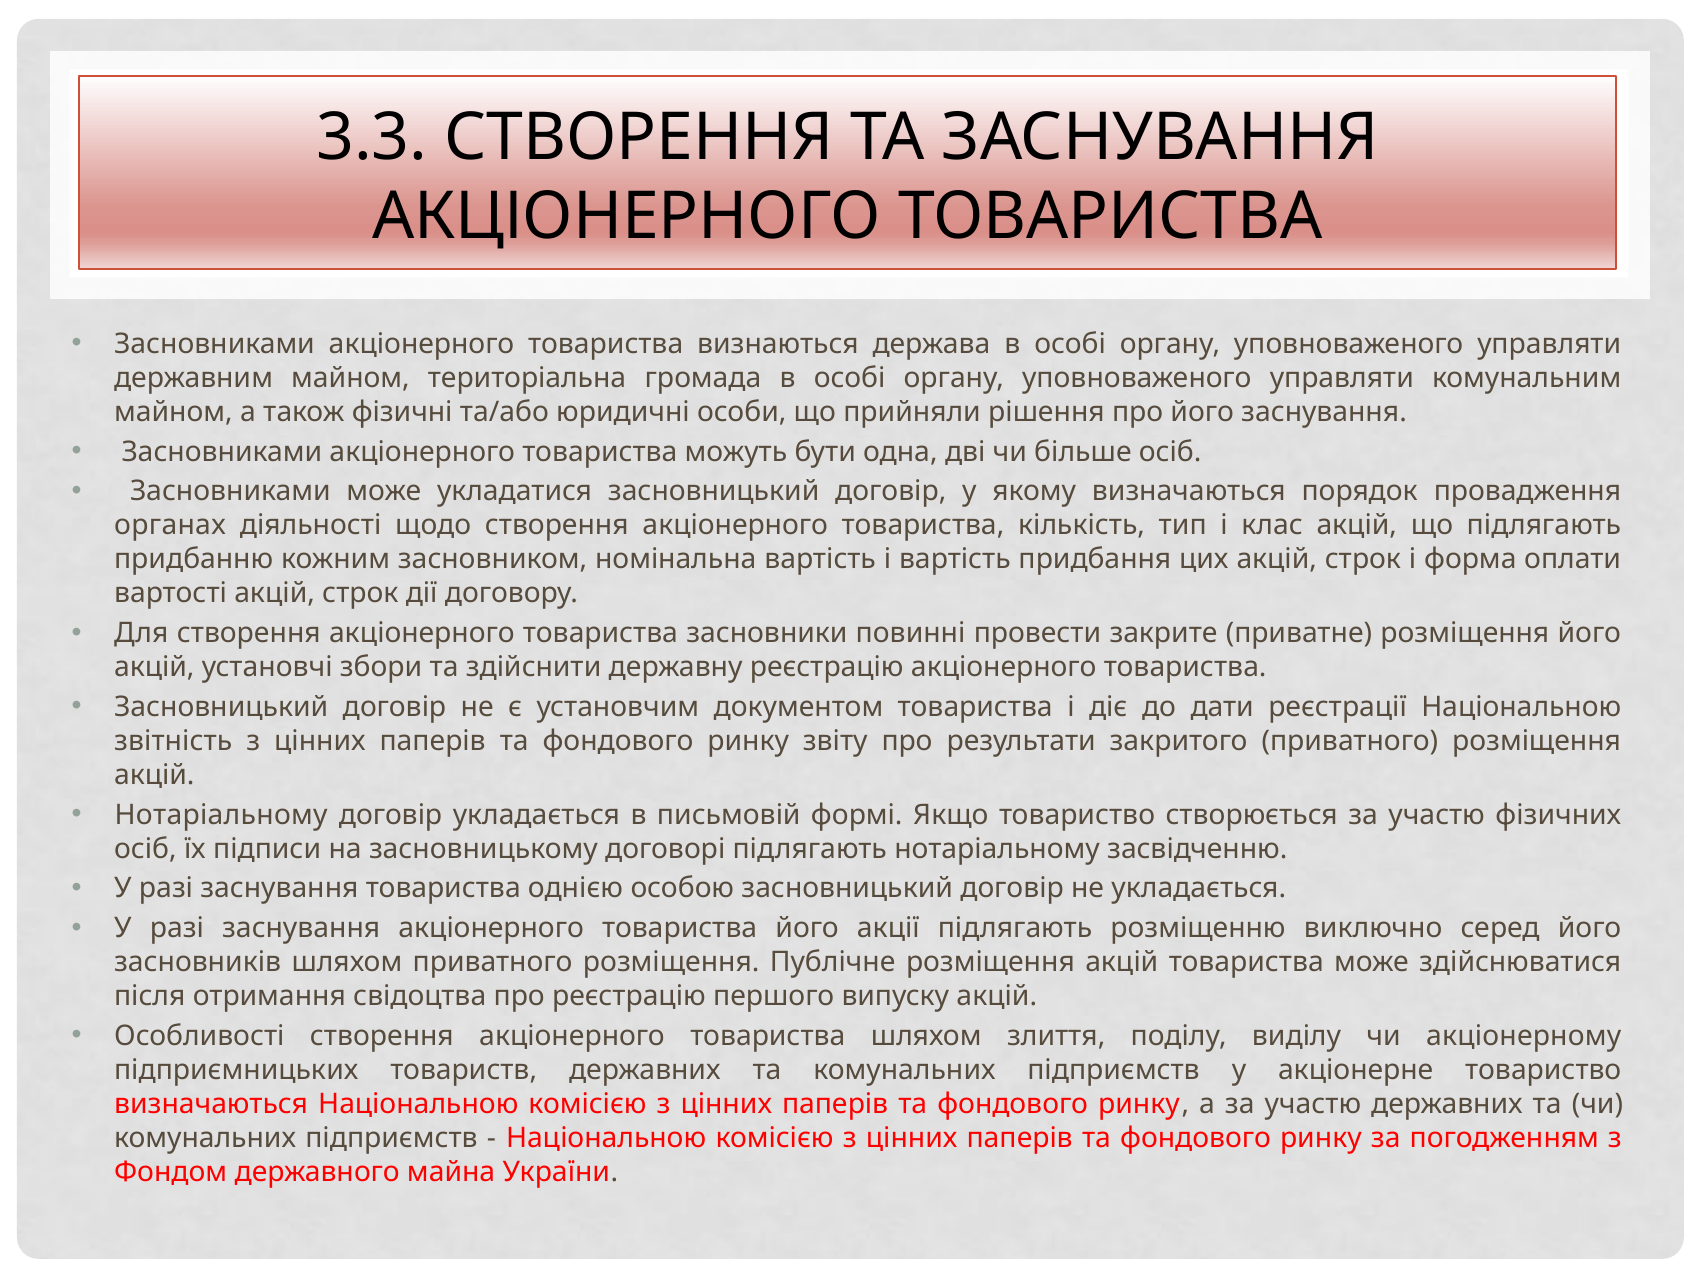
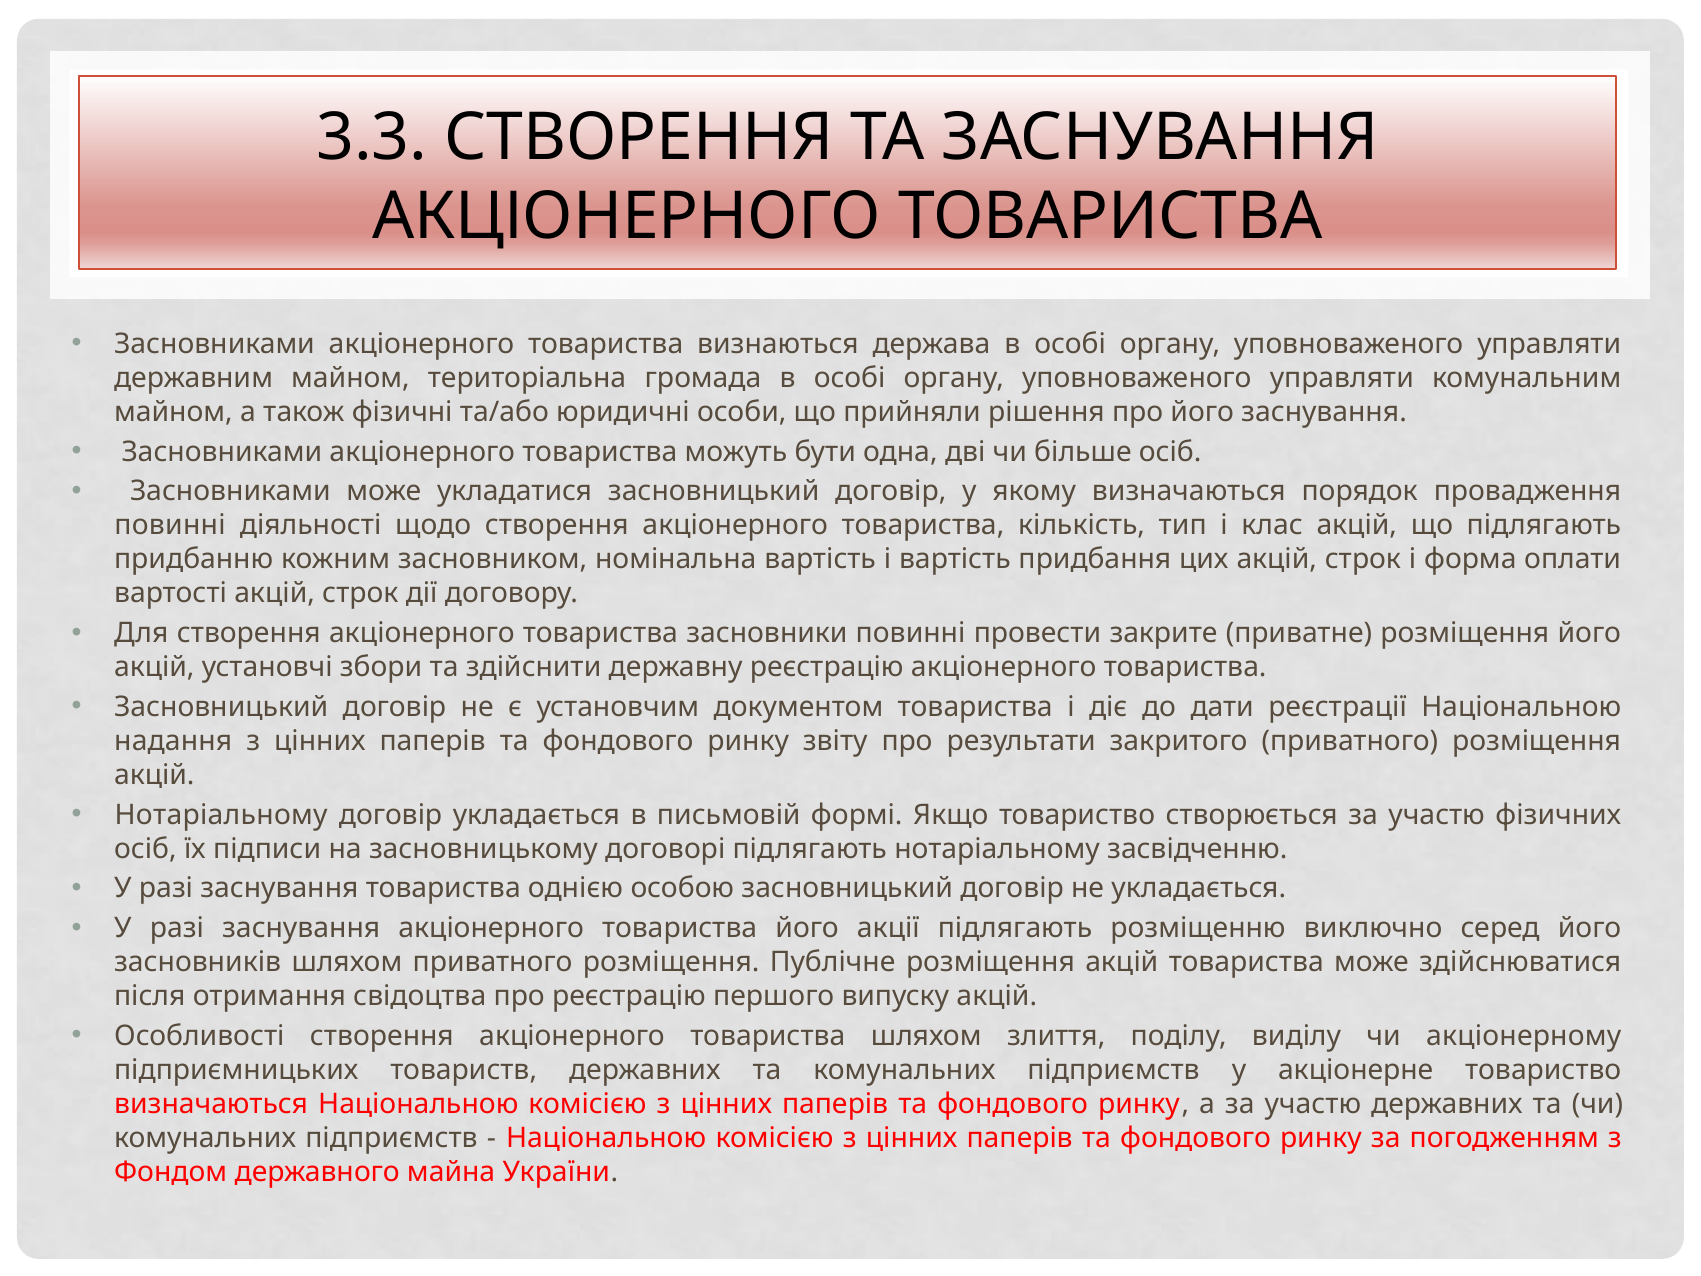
органах: органах -> повинні (170, 525)
звітність: звітність -> надання (173, 741)
